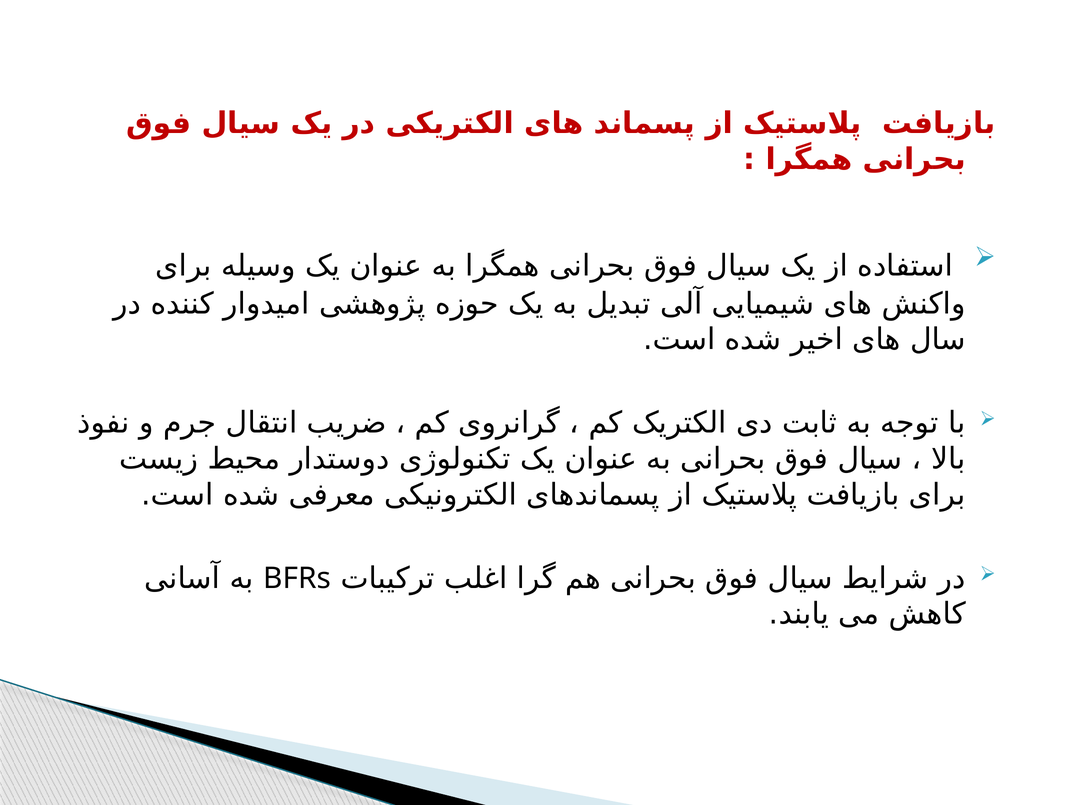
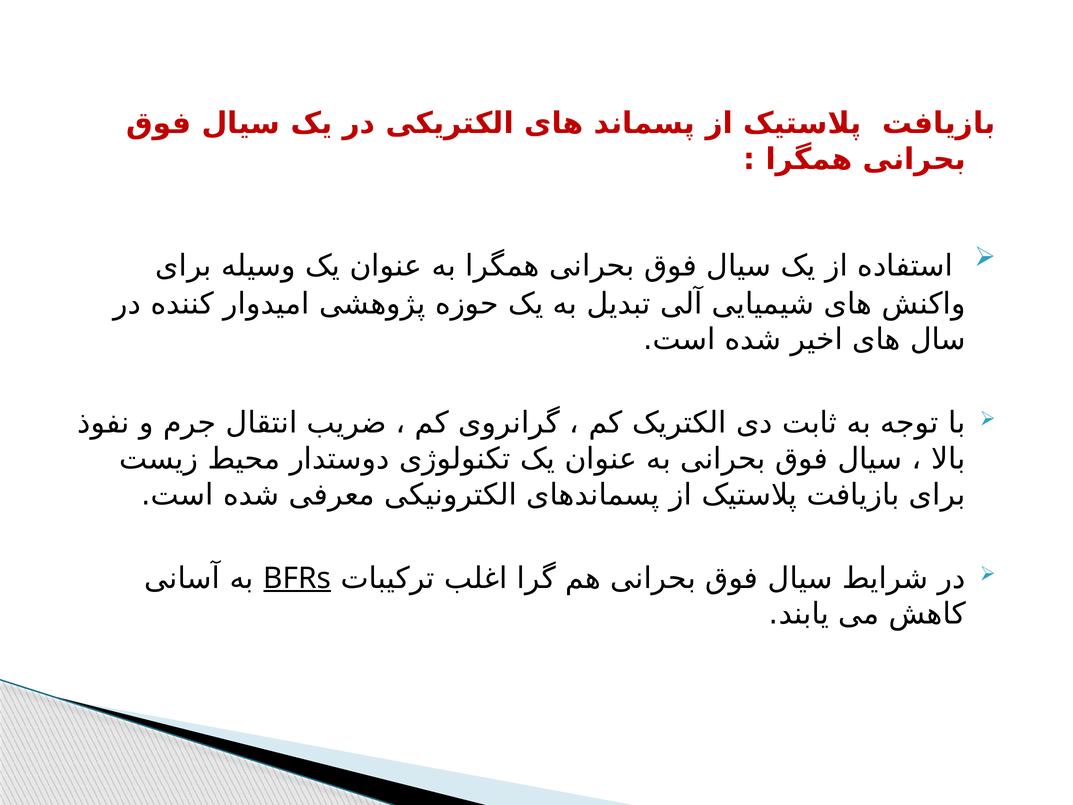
BFRs underline: none -> present (297, 578)
